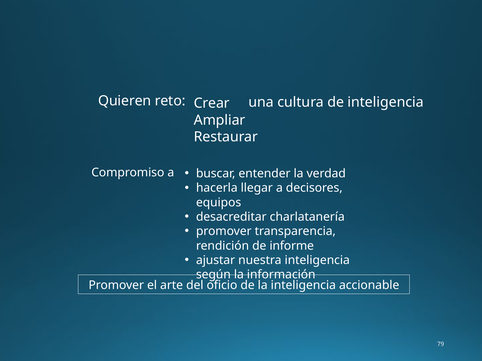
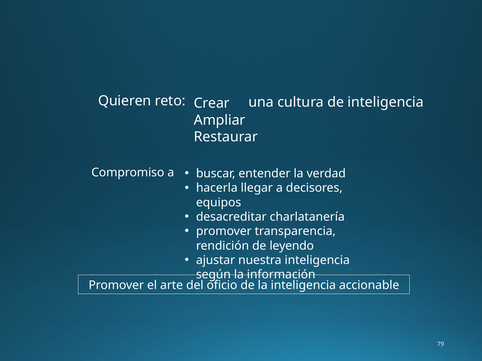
informe: informe -> leyendo (292, 246)
